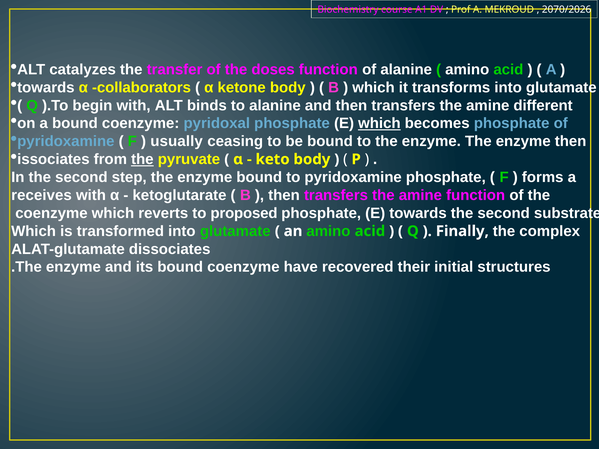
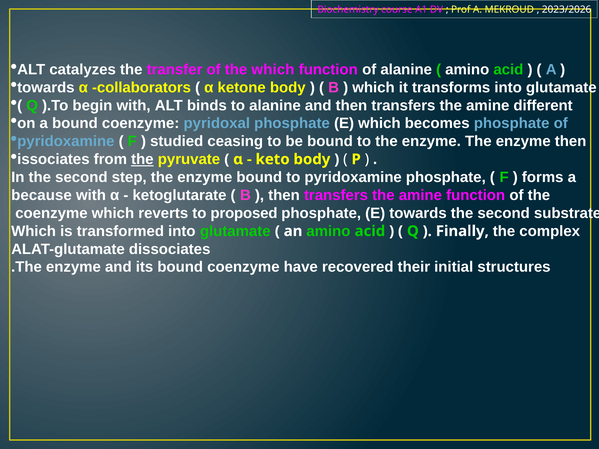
2070/2026: 2070/2026 -> 2023/2026 (567, 10)
the doses: doses -> which (273, 70)
which underline: present -> none (379, 123)
usually: usually -> studied (177, 141)
receives: receives -> because (41, 195)
